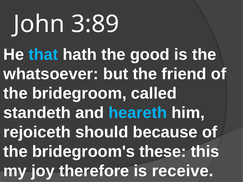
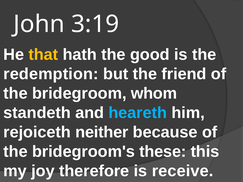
3:89: 3:89 -> 3:19 (95, 24)
that colour: light blue -> yellow (43, 55)
whatsoever: whatsoever -> redemption (51, 74)
called: called -> whom (154, 93)
should: should -> neither (102, 132)
